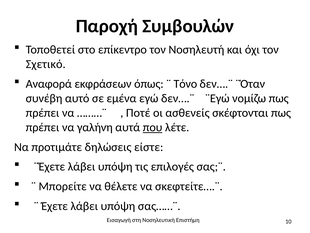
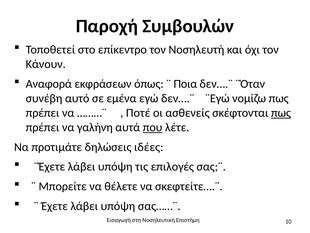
Σχετικό: Σχετικό -> Κάνουν (46, 64)
Τόνο: Τόνο -> Ποια (185, 84)
πως underline: none -> present (281, 113)
είστε: είστε -> ιδέες (149, 147)
